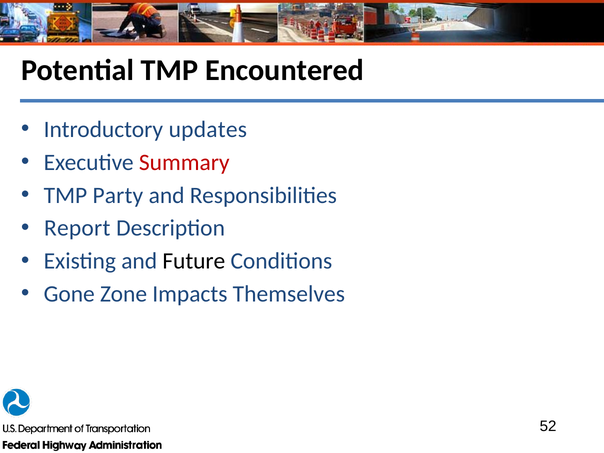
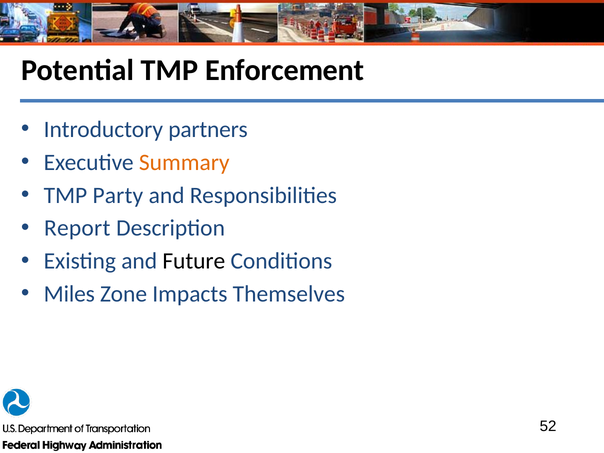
Encountered: Encountered -> Enforcement (285, 70)
updates: updates -> partners (208, 129)
Summary colour: red -> orange (184, 162)
Gone: Gone -> Miles (69, 294)
